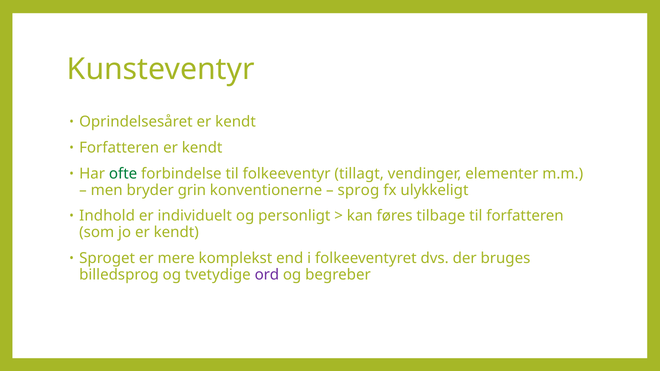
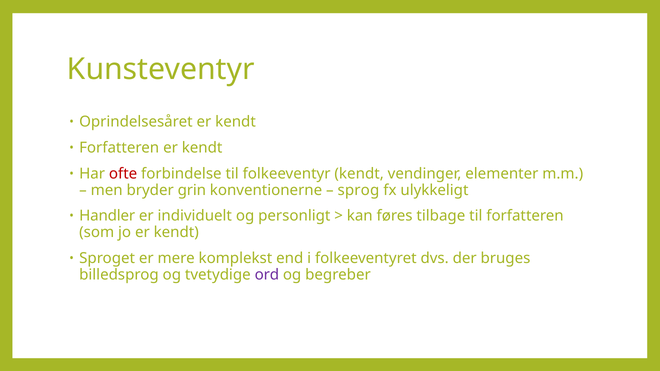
ofte colour: green -> red (123, 174)
folkeeventyr tillagt: tillagt -> kendt (359, 174)
Indhold: Indhold -> Handler (107, 216)
